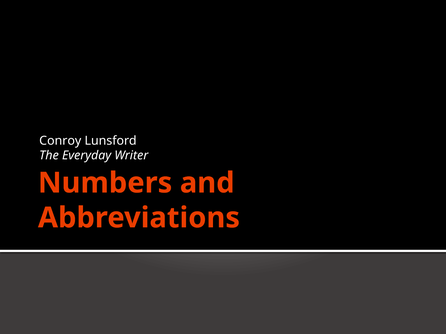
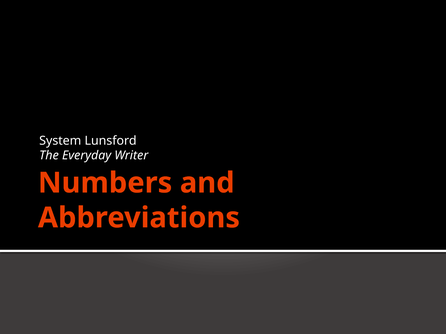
Conroy: Conroy -> System (60, 141)
